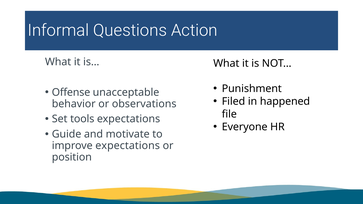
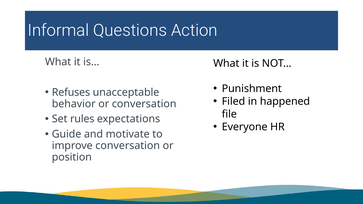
Offense: Offense -> Refuses (71, 92)
or observations: observations -> conversation (144, 104)
tools: tools -> rules (82, 119)
improve expectations: expectations -> conversation (128, 146)
